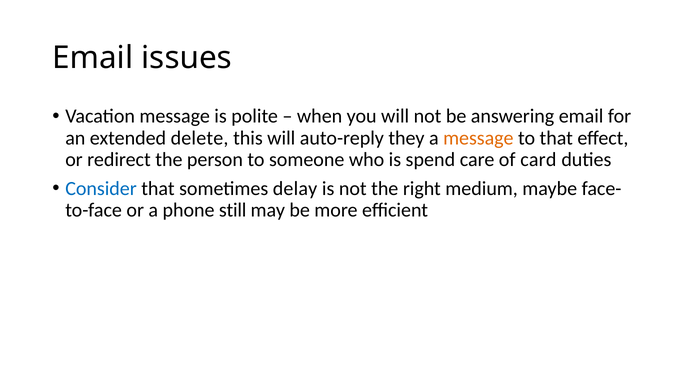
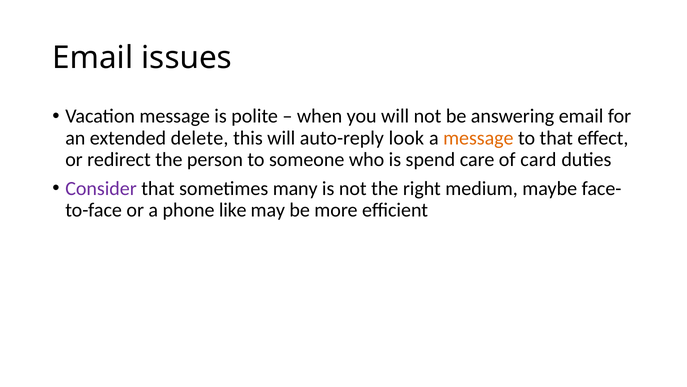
they: they -> look (406, 138)
Consider colour: blue -> purple (101, 188)
delay: delay -> many (295, 188)
still: still -> like (233, 210)
